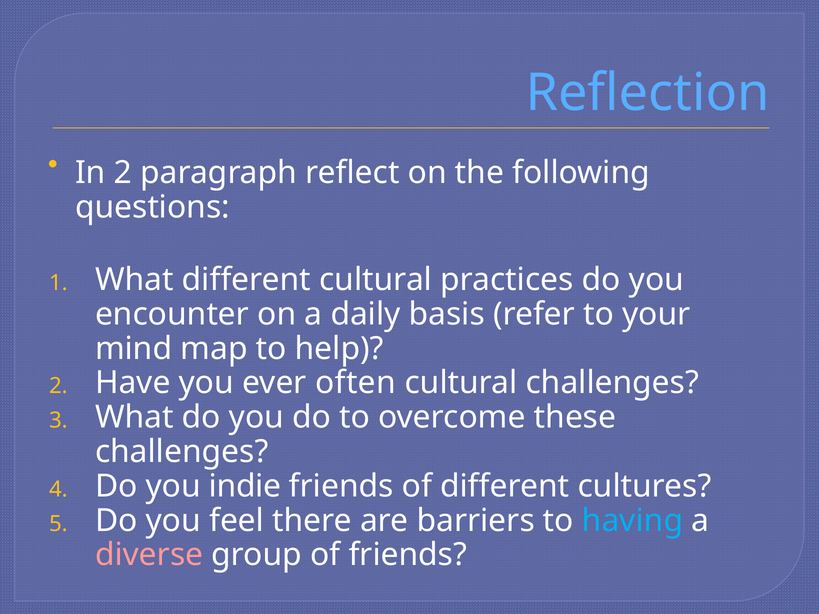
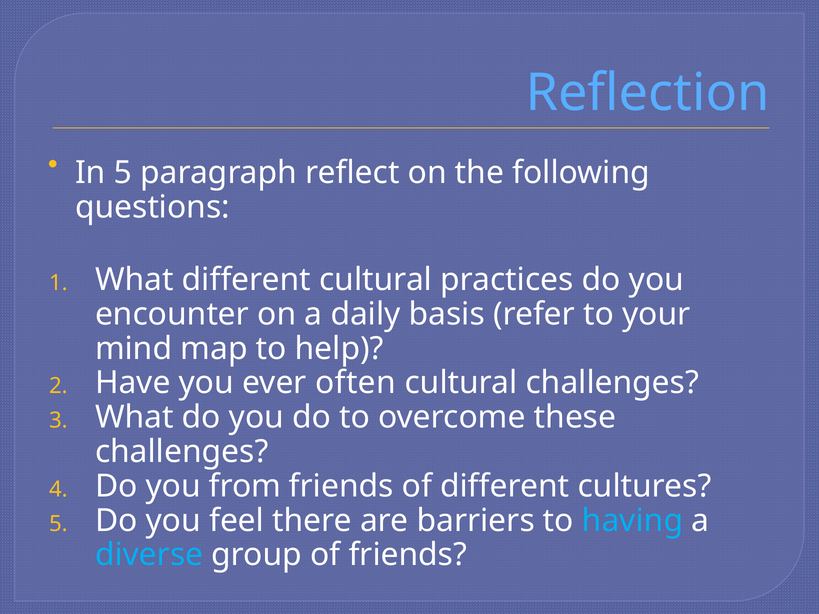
In 2: 2 -> 5 (123, 173)
indie: indie -> from (245, 486)
diverse colour: pink -> light blue (149, 555)
